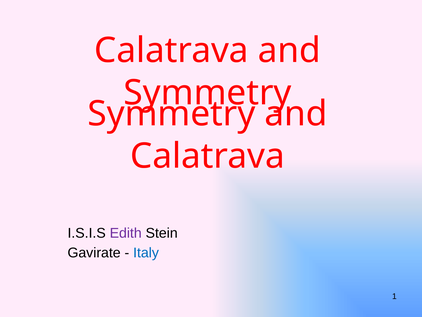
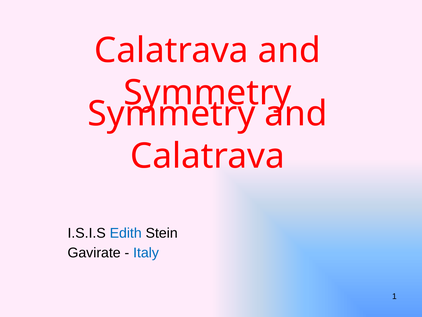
Edith colour: purple -> blue (126, 233)
